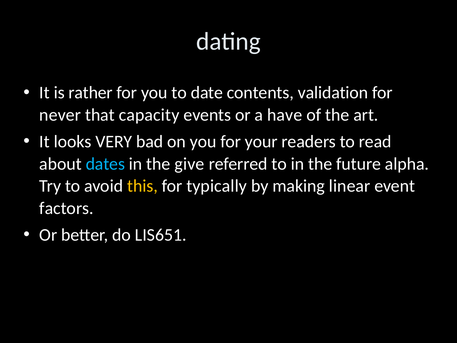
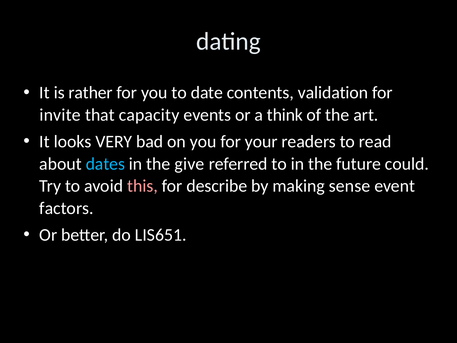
never: never -> invite (60, 115)
have: have -> think (285, 115)
alpha: alpha -> could (407, 164)
this colour: yellow -> pink (142, 186)
typically: typically -> describe (217, 186)
linear: linear -> sense (350, 186)
